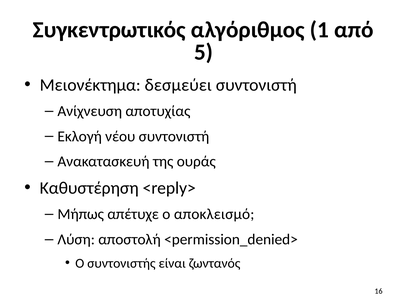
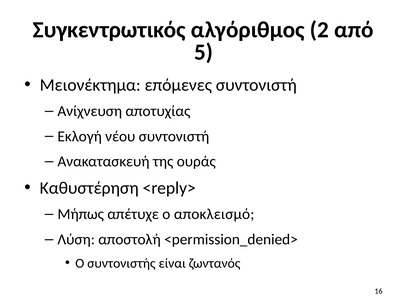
1: 1 -> 2 (319, 30)
δεσμεύει: δεσμεύει -> επόμενες (178, 85)
